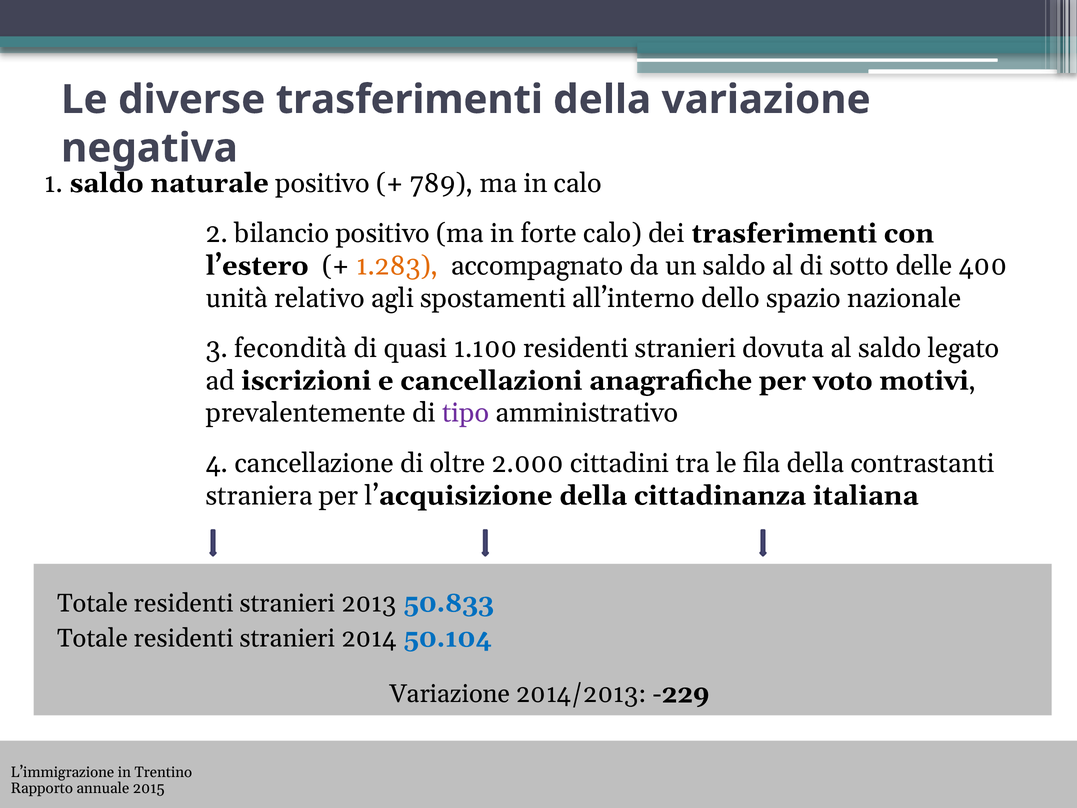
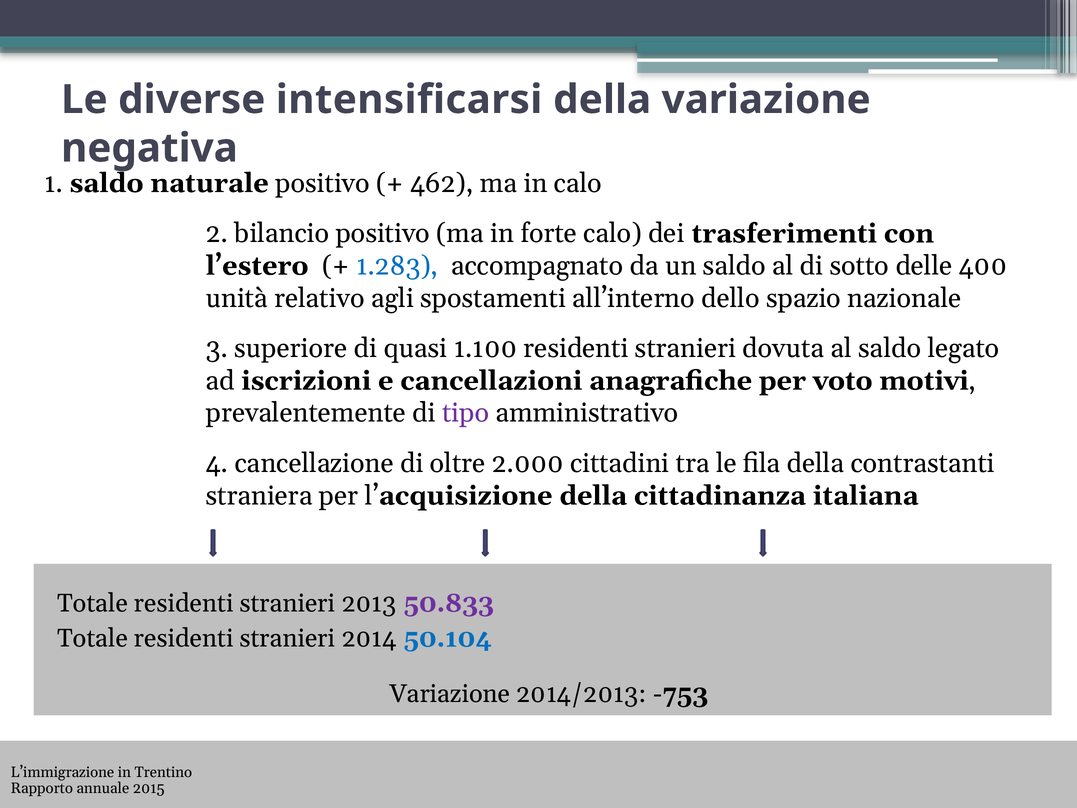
diverse trasferimenti: trasferimenti -> intensificarsi (409, 100)
789: 789 -> 462 (442, 183)
1.283 colour: orange -> blue (397, 266)
fecondità: fecondità -> superiore (291, 348)
50.833 colour: blue -> purple (449, 603)
-229: -229 -> -753 (680, 694)
